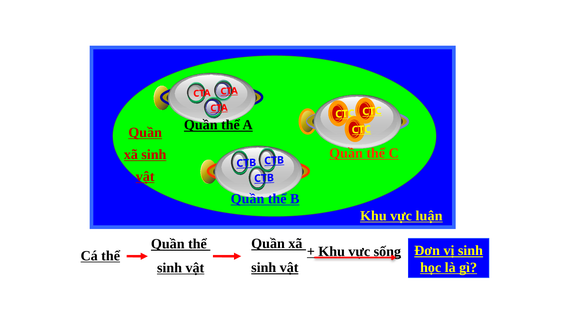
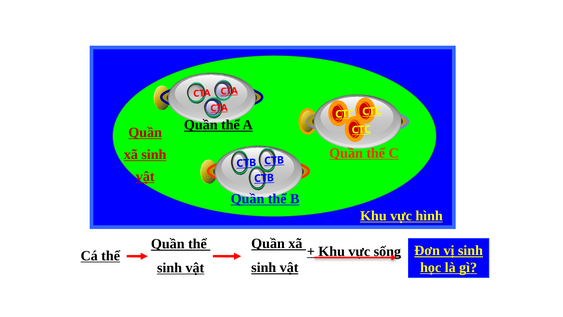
luận: luận -> hình (429, 216)
